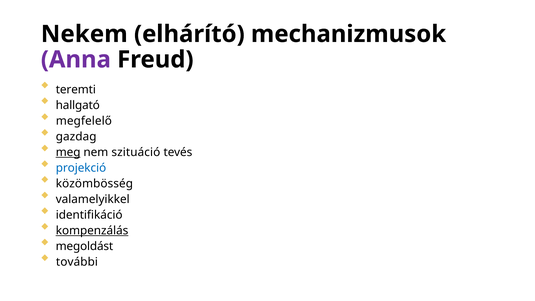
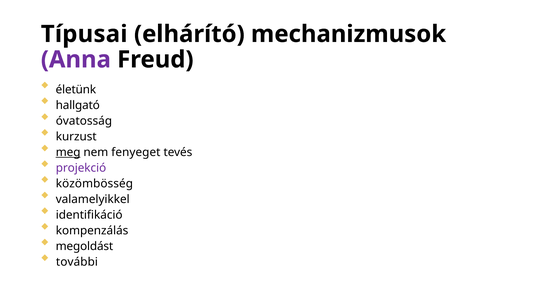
Nekem: Nekem -> Típusai (84, 34)
teremti: teremti -> életünk (76, 89)
megfelelő: megfelelő -> óvatosság (84, 121)
gazdag: gazdag -> kurzust (76, 137)
szituáció: szituáció -> fenyeget (136, 152)
projekció colour: blue -> purple (81, 168)
kompenzálás underline: present -> none (92, 231)
